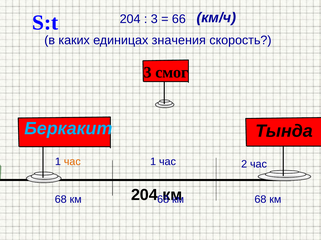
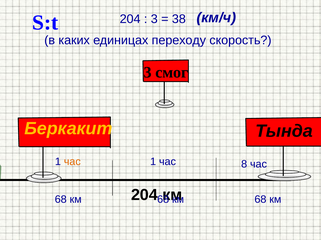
66: 66 -> 38 (179, 19)
значения: значения -> переходу (179, 40)
Беркакит colour: light blue -> yellow (68, 129)
2: 2 -> 8 (244, 164)
